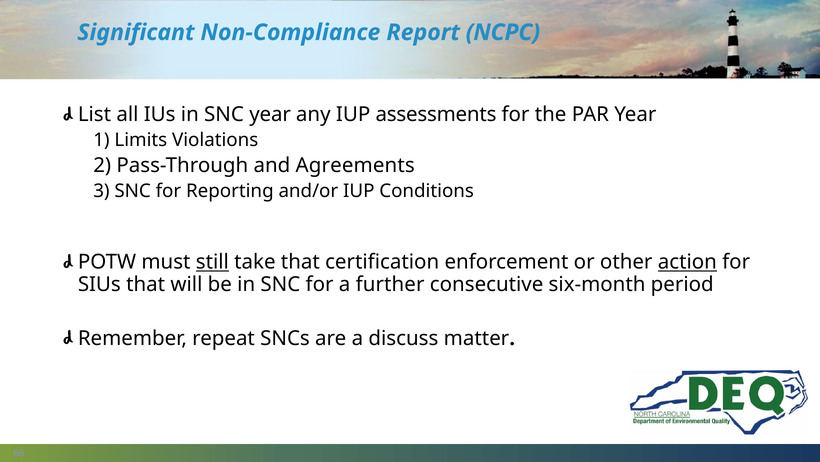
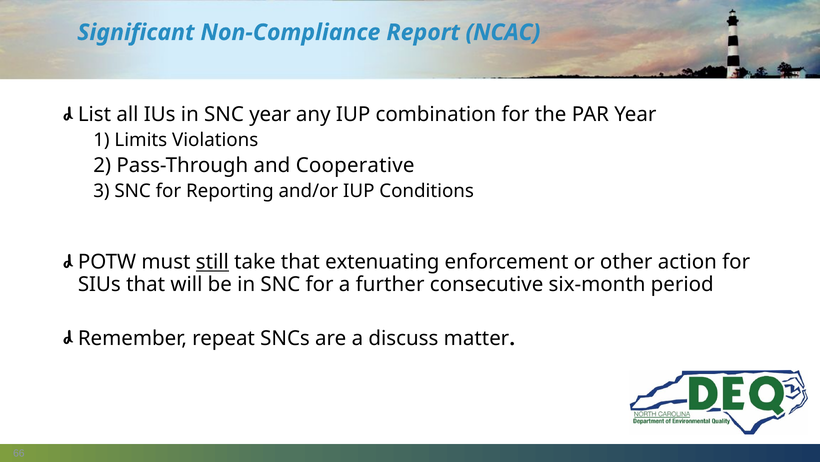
NCPC: NCPC -> NCAC (503, 32)
assessments: assessments -> combination (436, 114)
Agreements: Agreements -> Cooperative (355, 165)
certification: certification -> extenuating (382, 262)
action underline: present -> none (687, 262)
